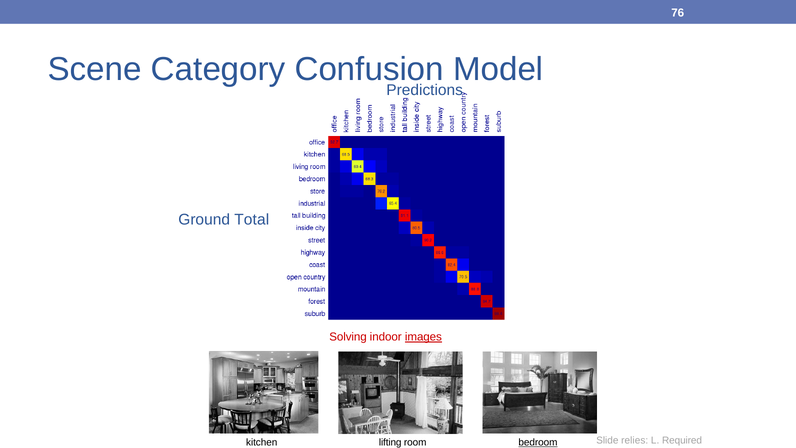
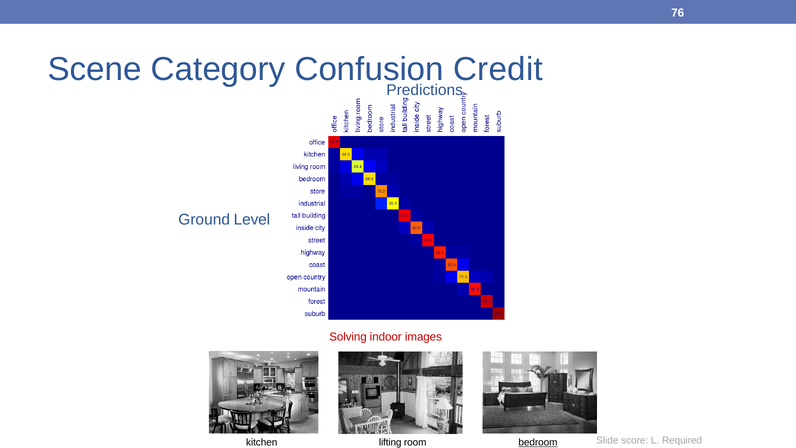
Model: Model -> Credit (498, 69)
Total: Total -> Level (252, 219)
images underline: present -> none (423, 337)
relies: relies -> score (635, 440)
